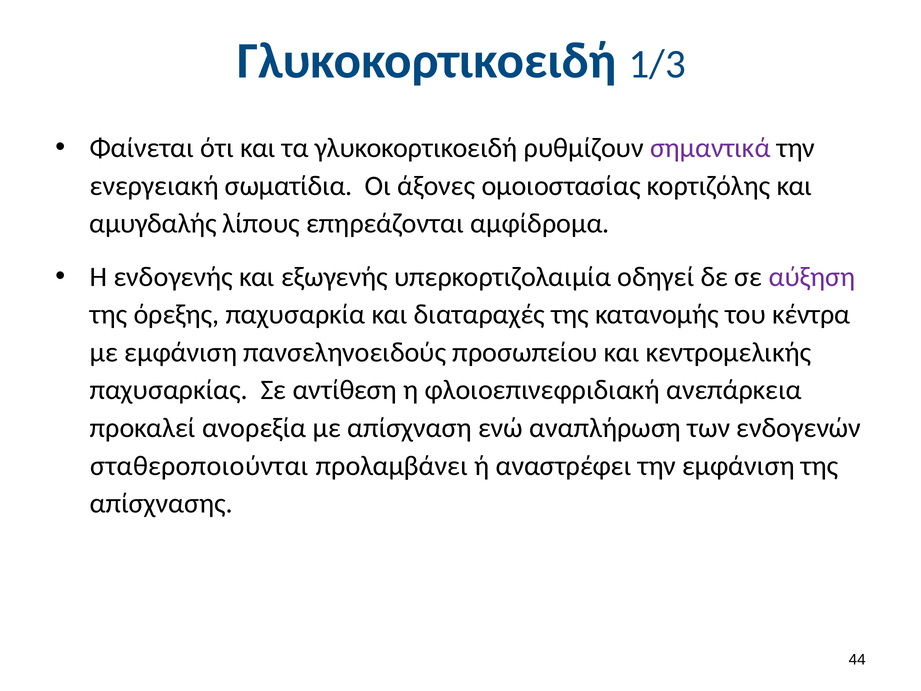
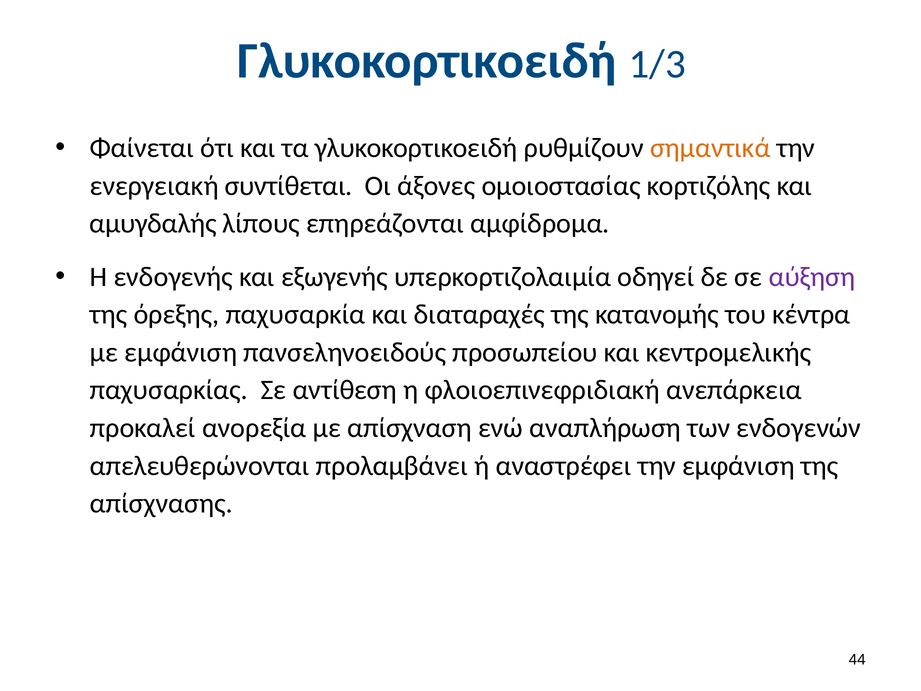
σημαντικά colour: purple -> orange (710, 148)
σωματίδια: σωματίδια -> συντίθεται (289, 186)
σταθεροποιούνται: σταθεροποιούνται -> απελευθερώνονται (200, 466)
